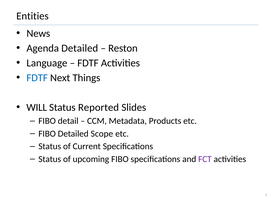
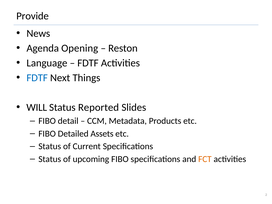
Entities: Entities -> Provide (33, 16)
Agenda Detailed: Detailed -> Opening (80, 48)
Scope: Scope -> Assets (102, 134)
FCT colour: purple -> orange (205, 159)
